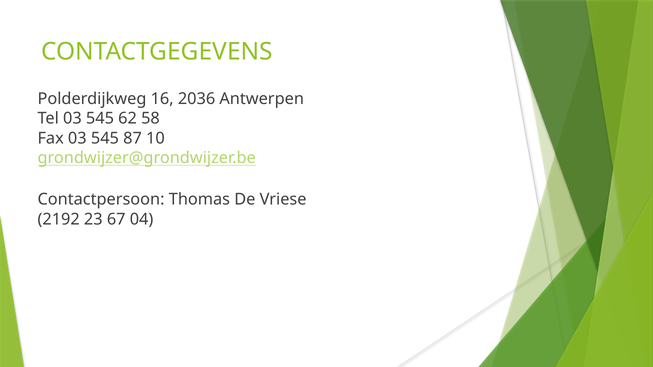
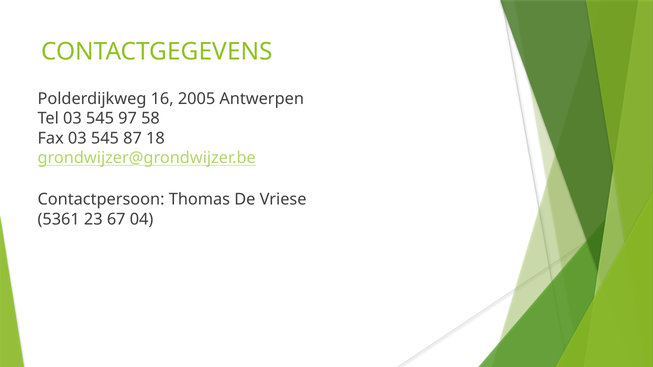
2036: 2036 -> 2005 (197, 99)
62: 62 -> 97 (128, 119)
10: 10 -> 18 (155, 138)
2192: 2192 -> 5361 (59, 219)
